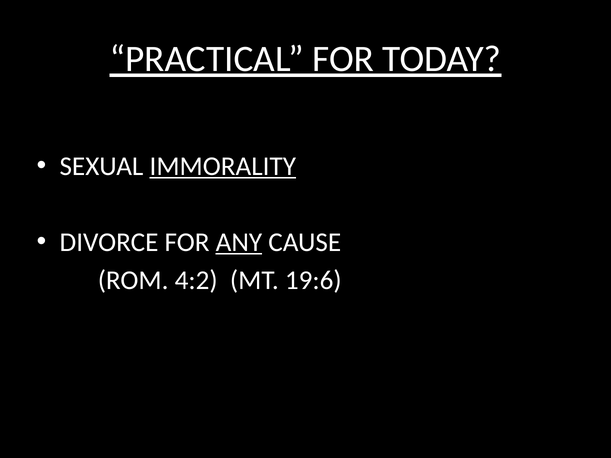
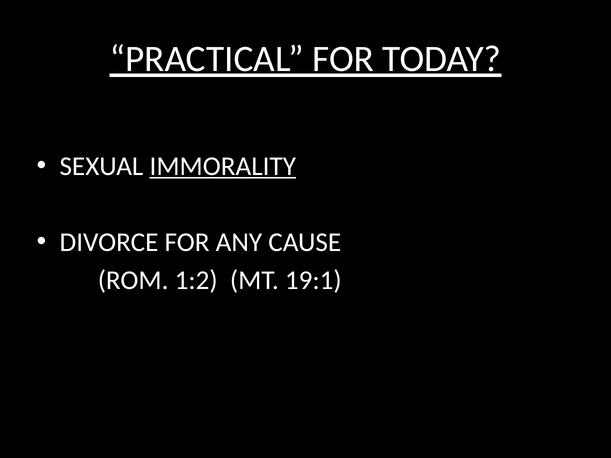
ANY underline: present -> none (239, 242)
4:2: 4:2 -> 1:2 (196, 280)
19:6: 19:6 -> 19:1 (313, 280)
